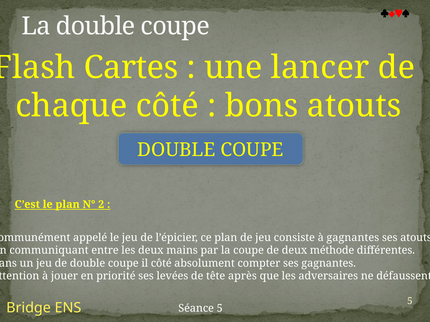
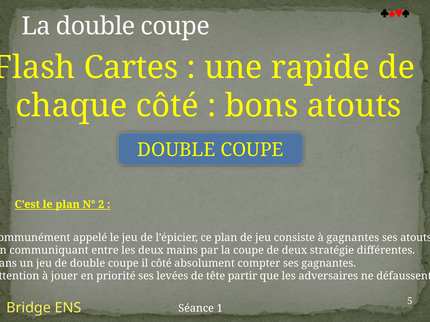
lancer: lancer -> rapide (320, 67)
méthode: méthode -> stratégie (332, 251)
après: après -> partir (243, 277)
Séance 5: 5 -> 1 (220, 309)
